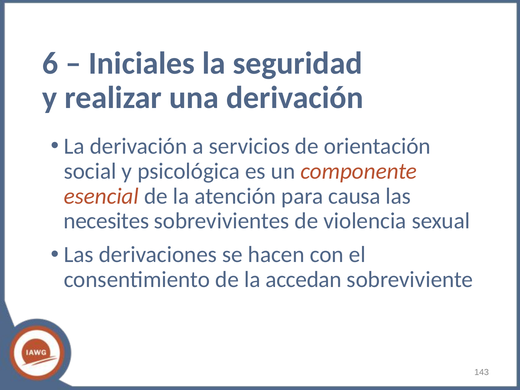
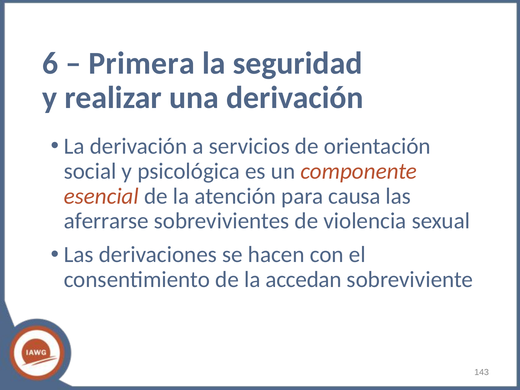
Iniciales: Iniciales -> Primera (142, 63)
necesites: necesites -> aferrarse (106, 221)
